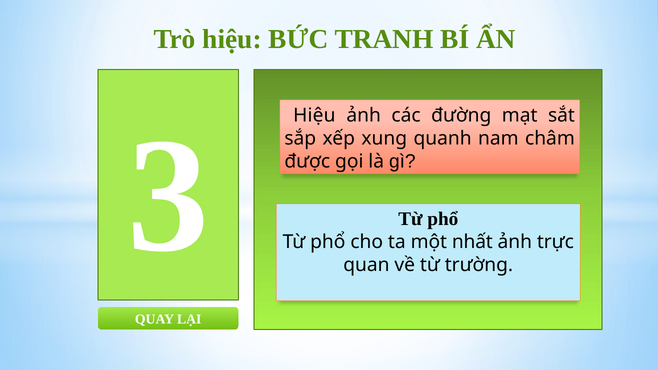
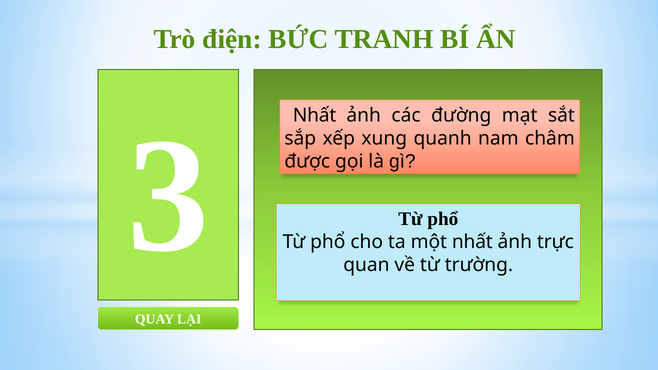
Trò hiệu: hiệu -> điện (232, 39)
Hiệu: Hiệu -> Nhất (315, 115)
